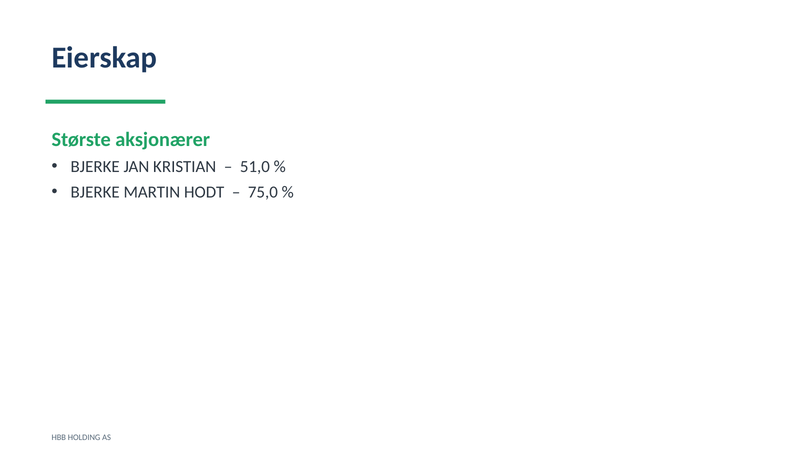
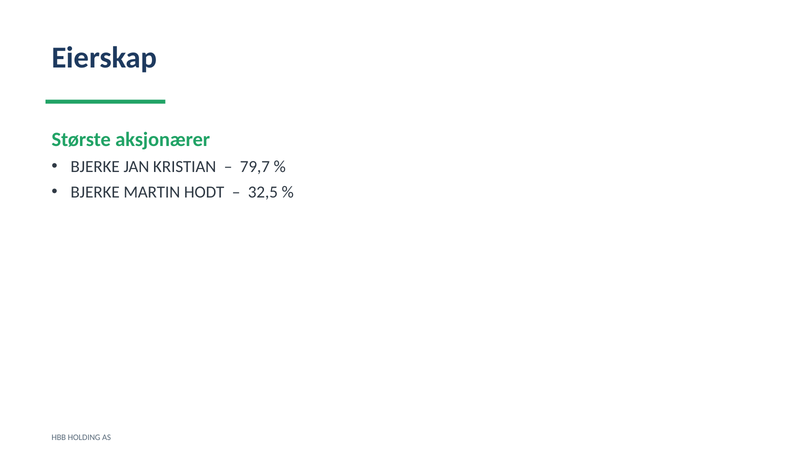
51,0: 51,0 -> 79,7 (255, 167)
75,0: 75,0 -> 32,5 (263, 192)
